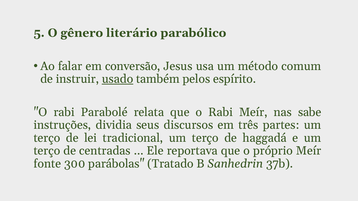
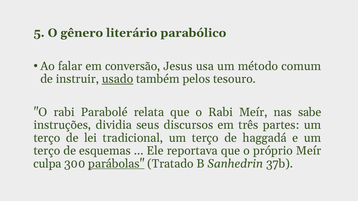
espírito: espírito -> tesouro (235, 79)
centradas: centradas -> esquemas (105, 151)
fonte: fonte -> culpa (47, 164)
parábolas underline: none -> present (116, 164)
